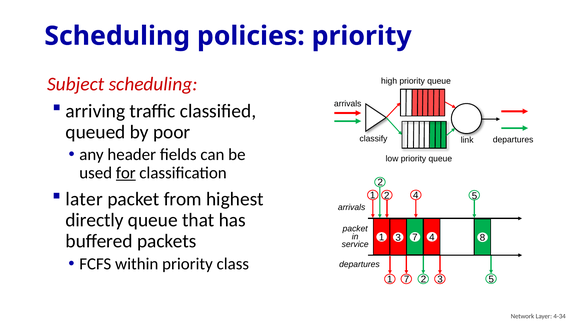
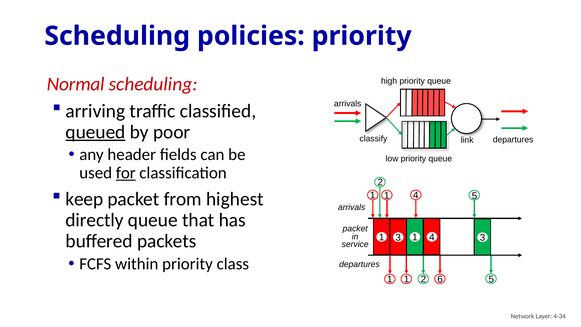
Subject: Subject -> Normal (76, 84)
queued underline: none -> present (96, 132)
later: later -> keep (84, 199)
2: 2 -> 1 (387, 195)
3 7: 7 -> 1 (415, 237)
4 8: 8 -> 3 (482, 237)
7: 7 -> 1 (407, 279)
2 3: 3 -> 6 (440, 279)
